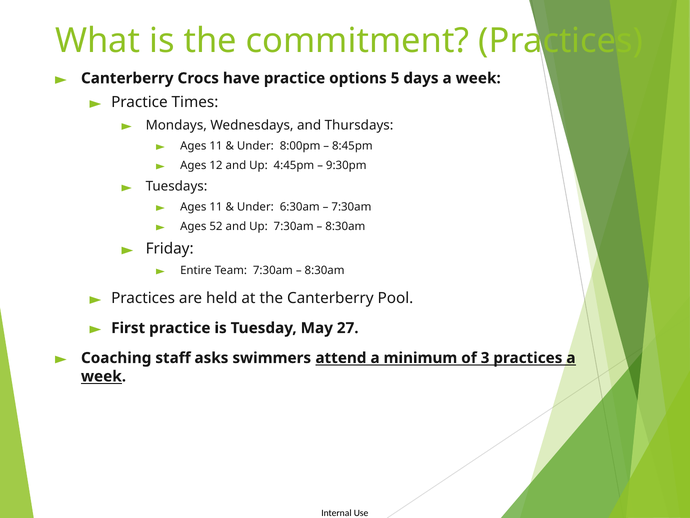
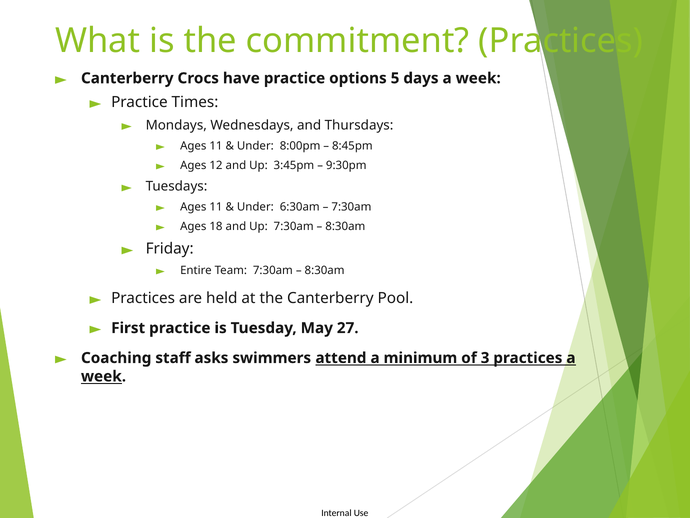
4:45pm: 4:45pm -> 3:45pm (294, 165)
52: 52 -> 18 (216, 226)
